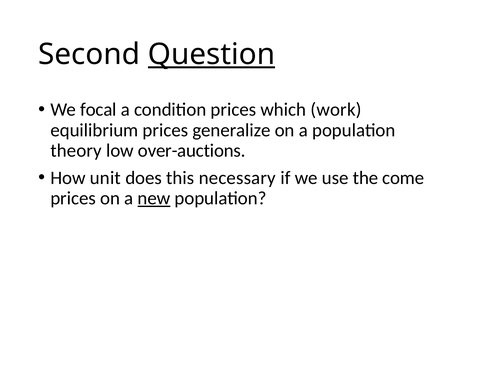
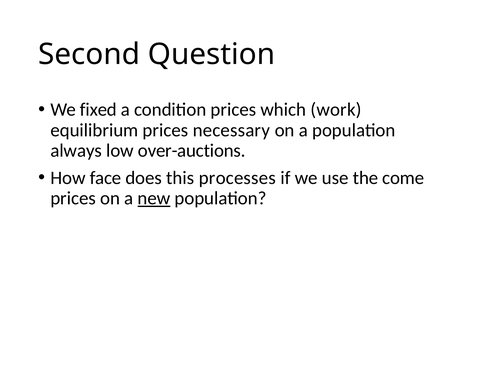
Question underline: present -> none (211, 54)
focal: focal -> fixed (98, 110)
generalize: generalize -> necessary (231, 130)
theory: theory -> always (76, 150)
unit: unit -> face (106, 178)
necessary: necessary -> processes (237, 178)
